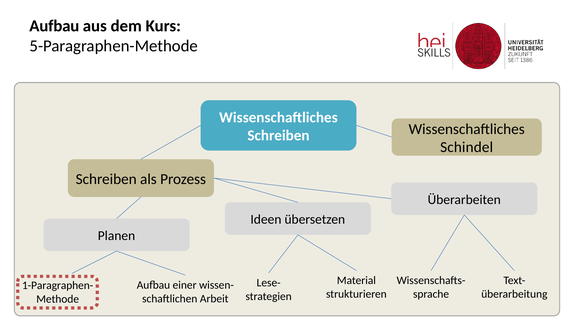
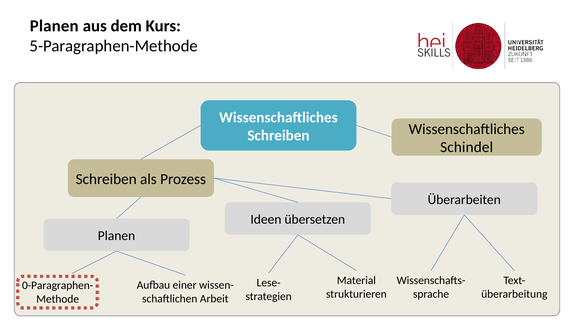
Aufbau: Aufbau -> Planen (54, 26)
1-Paragraphen-: 1-Paragraphen- -> 0-Paragraphen- (58, 285)
